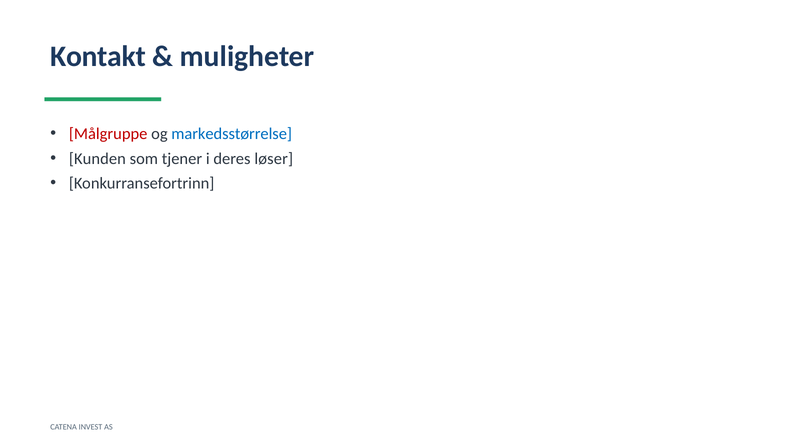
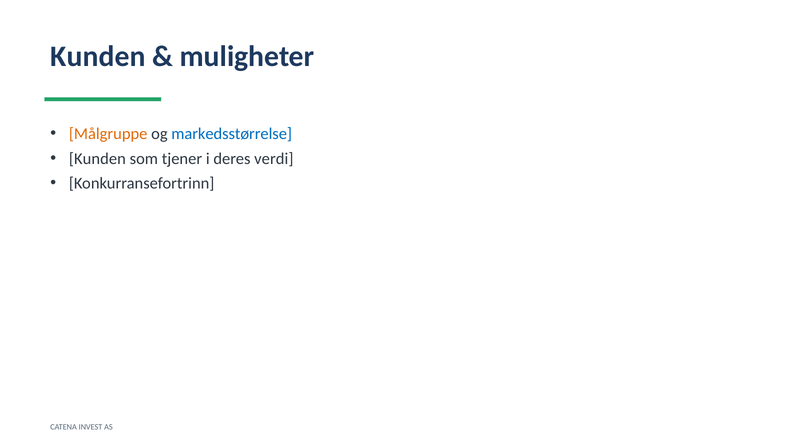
Kontakt: Kontakt -> Kunden (98, 56)
Målgruppe colour: red -> orange (108, 134)
løser: løser -> verdi (274, 159)
